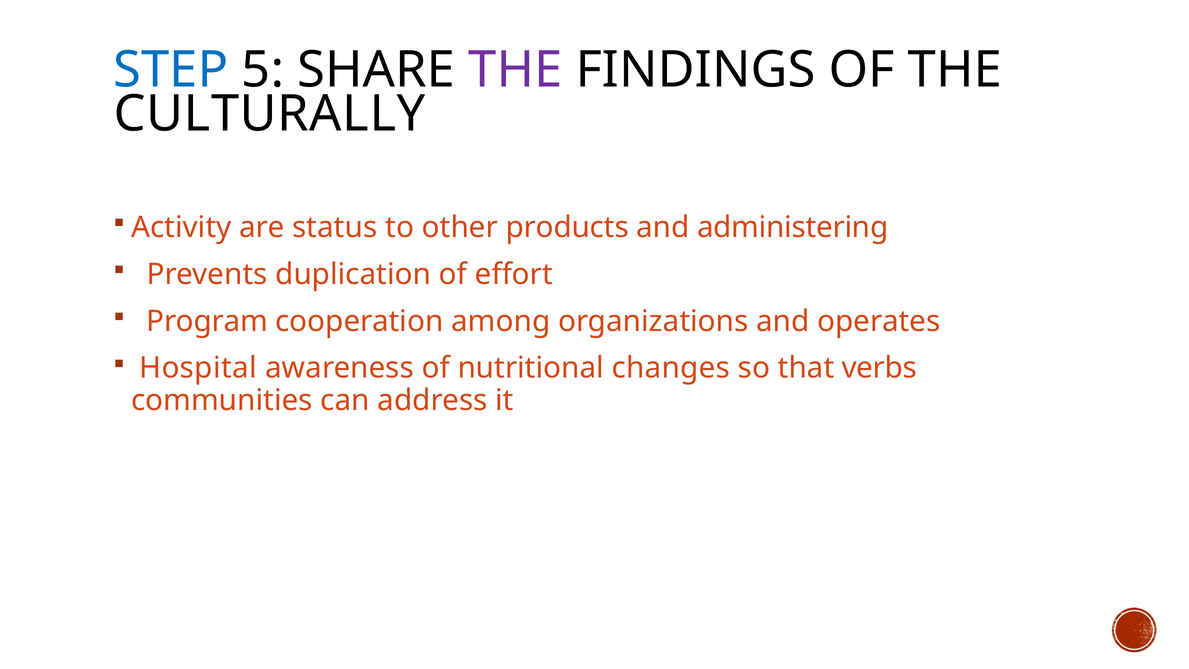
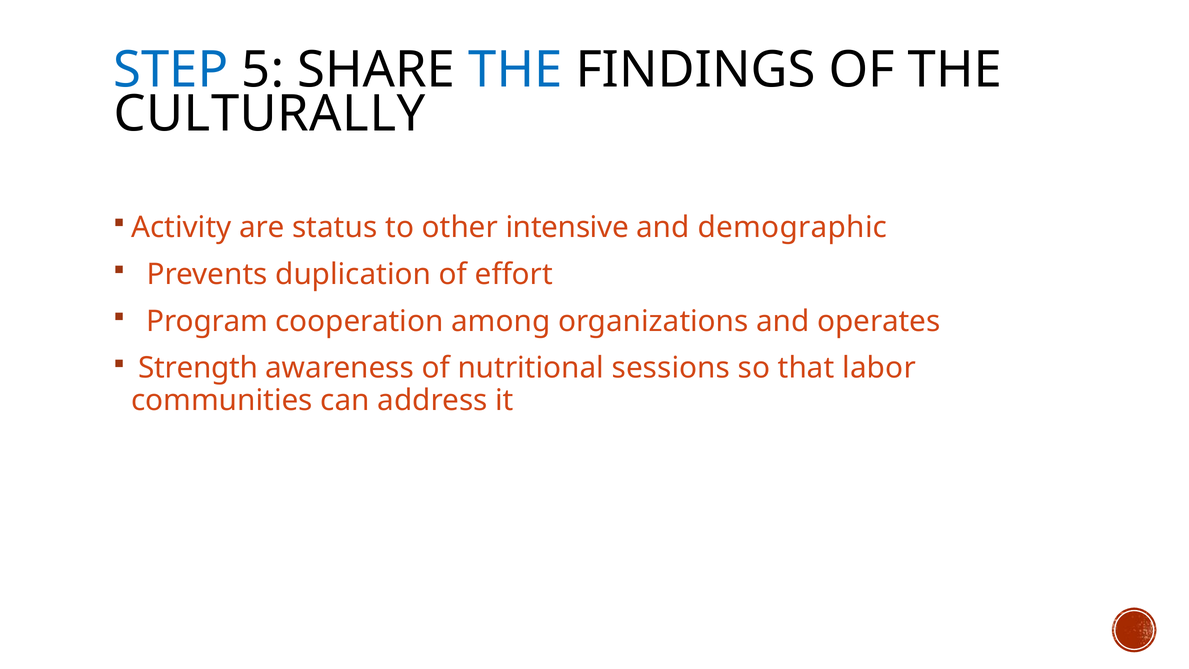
THE colour: purple -> blue (515, 70)
products: products -> intensive (567, 227)
administering: administering -> demographic (792, 227)
Hospital: Hospital -> Strength (198, 368)
changes: changes -> sessions (671, 368)
verbs: verbs -> labor (879, 368)
